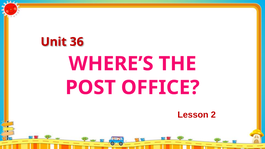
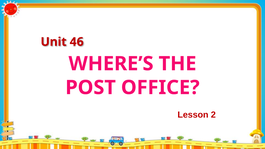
36: 36 -> 46 (77, 42)
